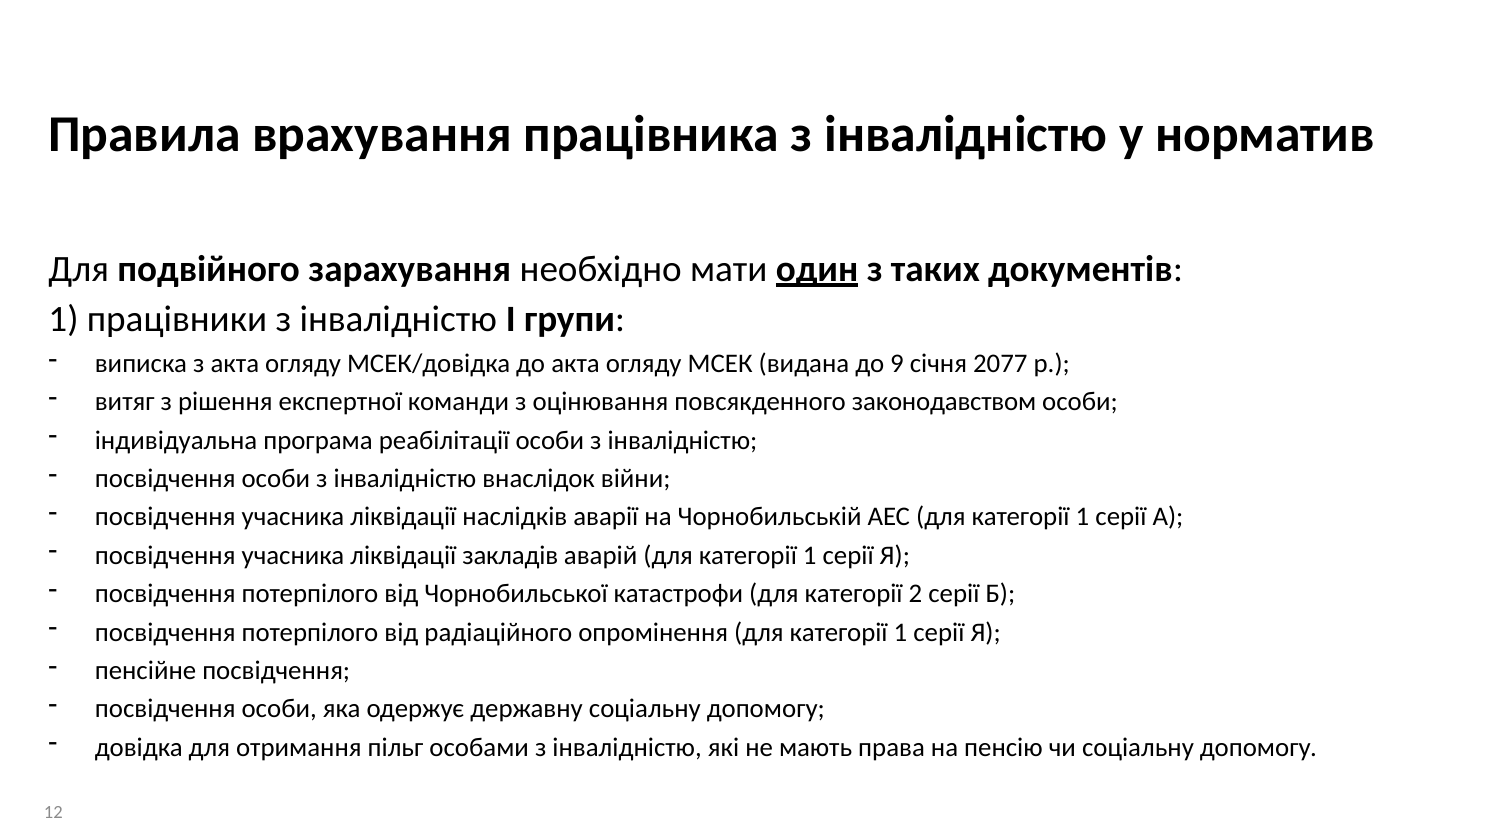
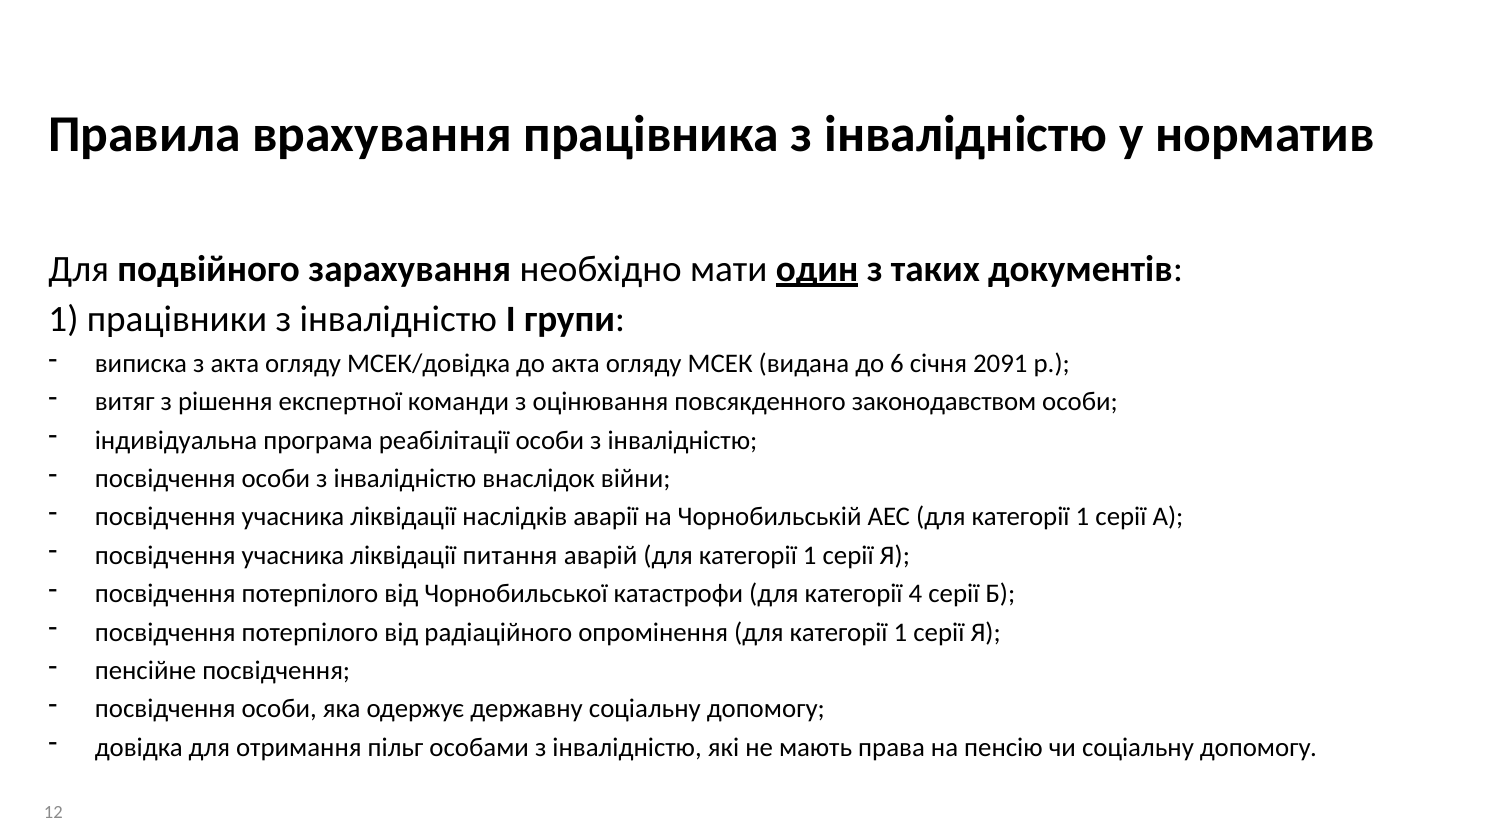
9: 9 -> 6 (897, 364)
2077: 2077 -> 2091 (1000, 364)
закладів: закладів -> питання (510, 556)
2: 2 -> 4 (916, 594)
